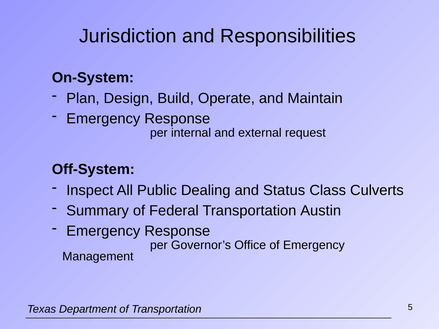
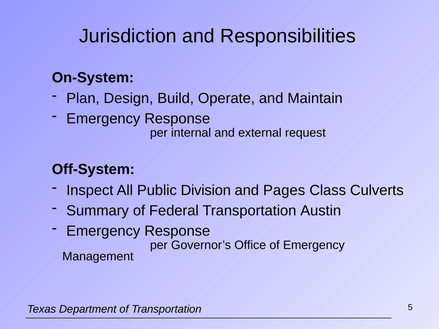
Dealing: Dealing -> Division (206, 190)
Status: Status -> Pages (284, 190)
